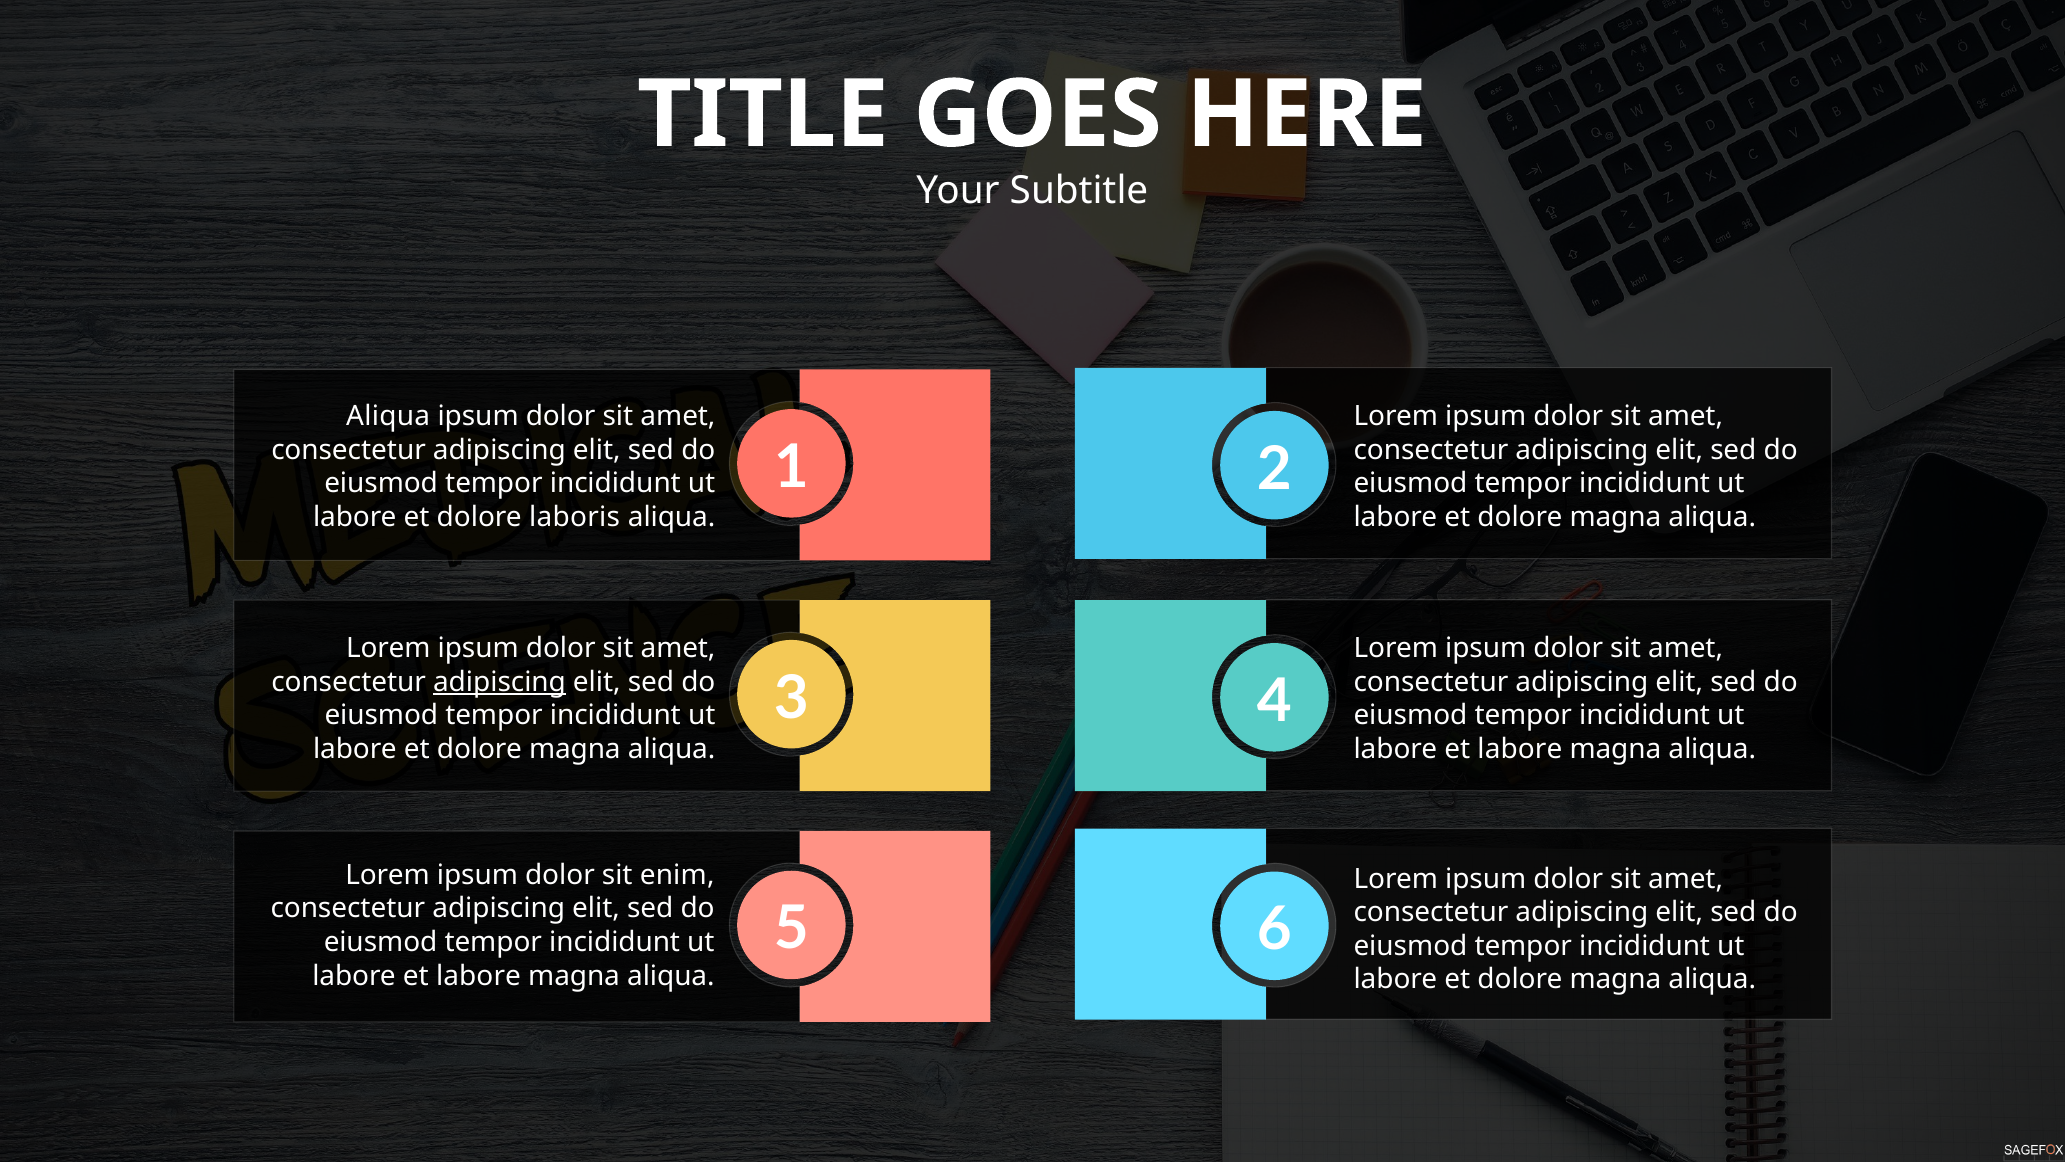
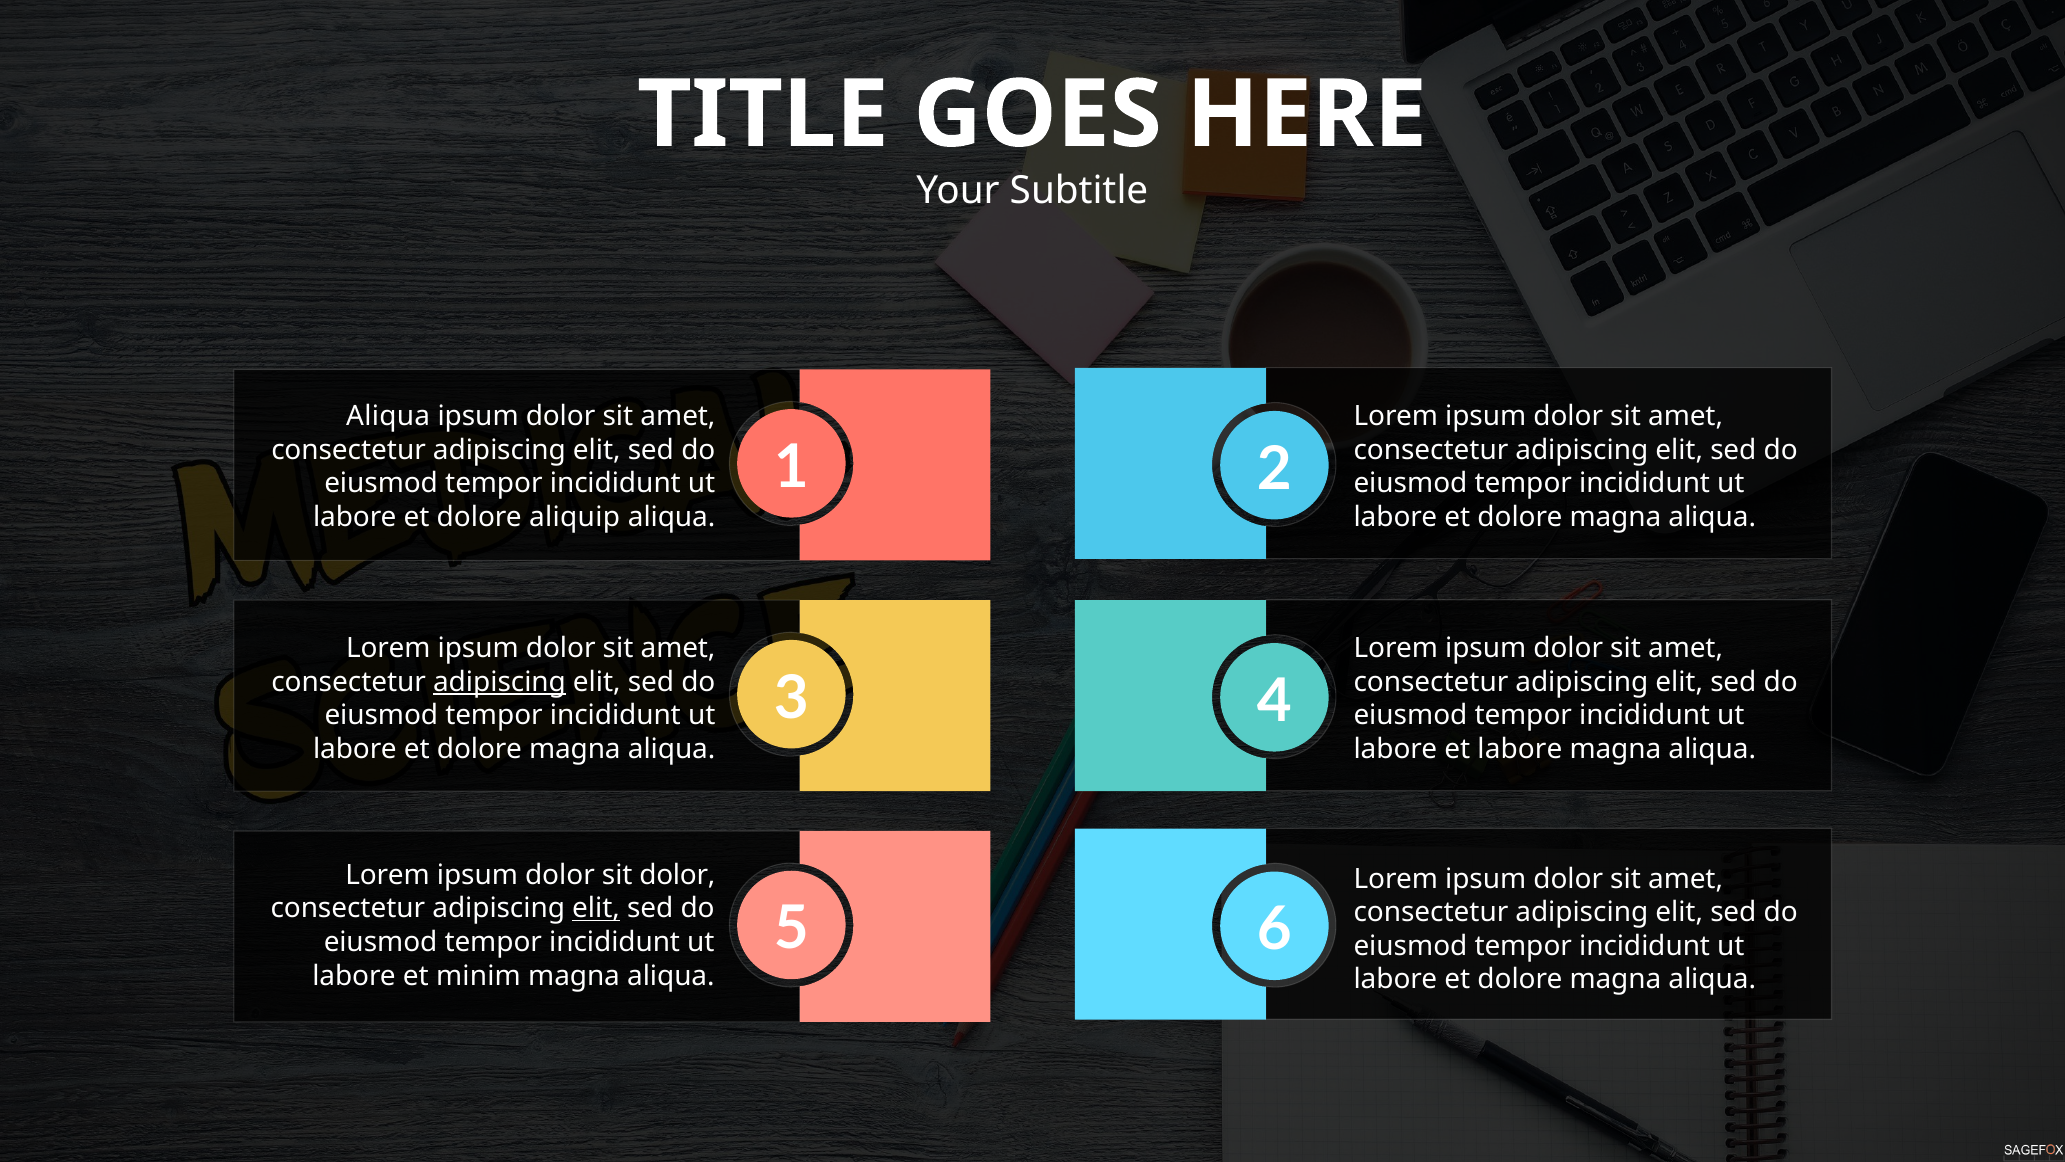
laboris: laboris -> aliquip (575, 517)
sit enim: enim -> dolor (677, 875)
elit underline: none -> present (596, 908)
labore: labore -> minim (478, 975)
